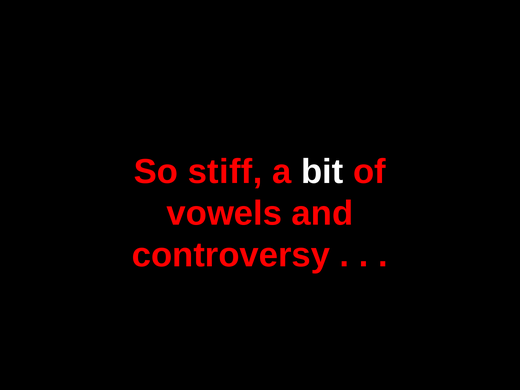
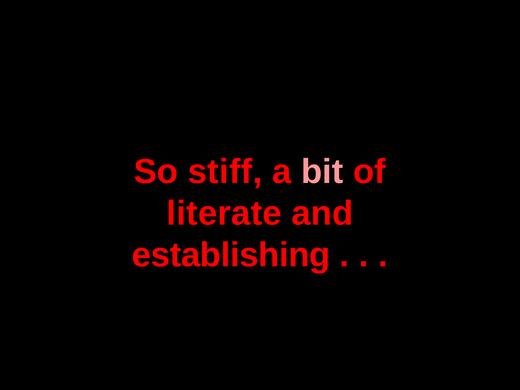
bit colour: white -> pink (322, 172)
vowels: vowels -> literate (224, 213)
controversy: controversy -> establishing (231, 255)
